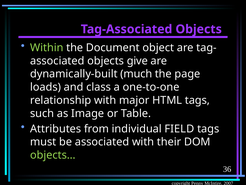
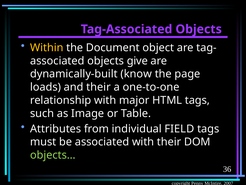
Within colour: light green -> yellow (47, 48)
much: much -> know (136, 74)
and class: class -> their (99, 87)
